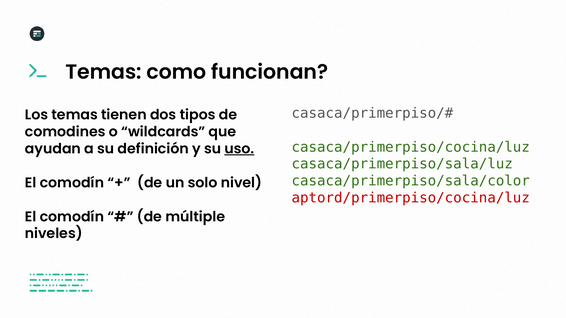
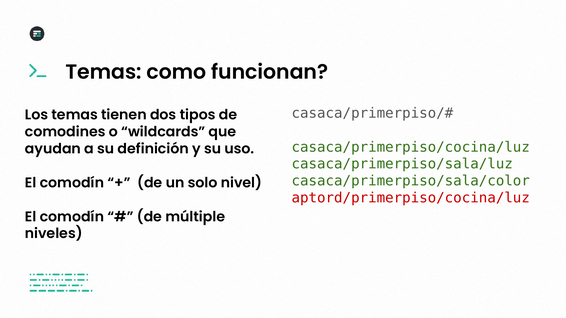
uso underline: present -> none (239, 149)
